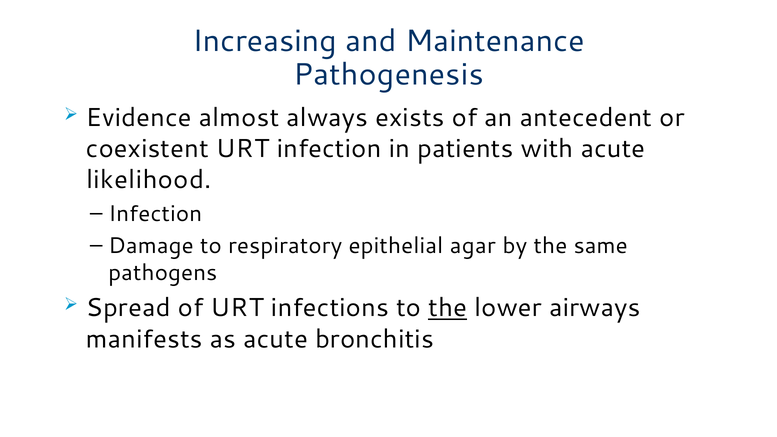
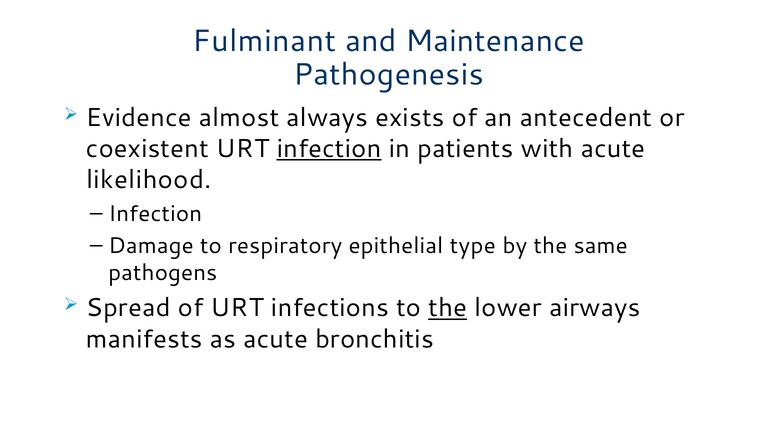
Increasing: Increasing -> Fulminant (264, 41)
infection underline: none -> present (329, 149)
agar: agar -> type (473, 246)
